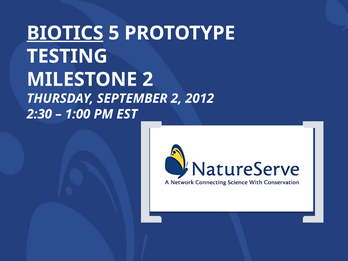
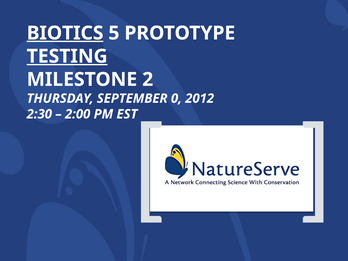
TESTING underline: none -> present (67, 56)
SEPTEMBER 2: 2 -> 0 (176, 98)
1:00: 1:00 -> 2:00 (78, 114)
